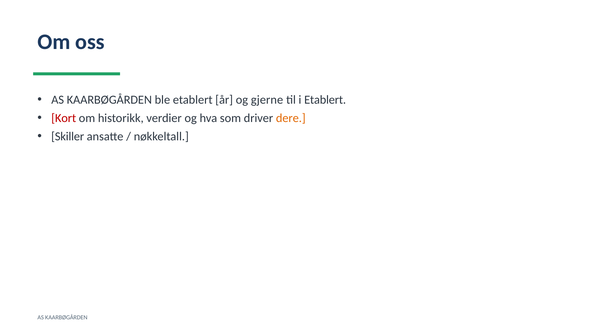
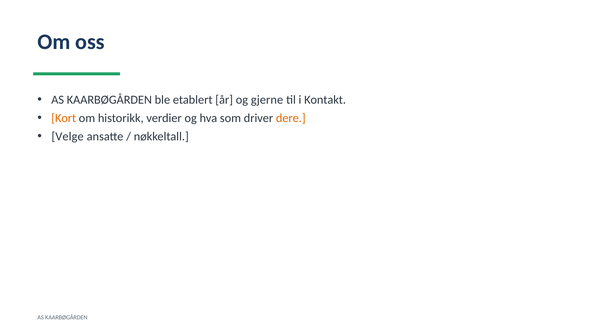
i Etablert: Etablert -> Kontakt (325, 100)
Kort colour: red -> orange (64, 118)
Skiller: Skiller -> Velge (68, 137)
